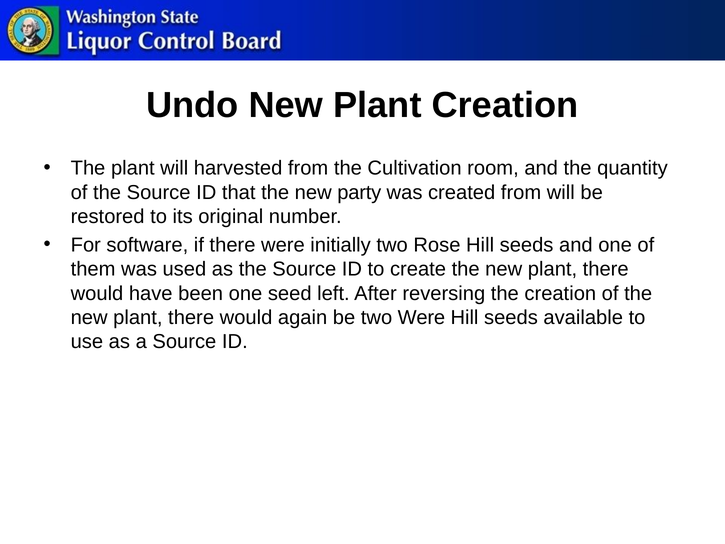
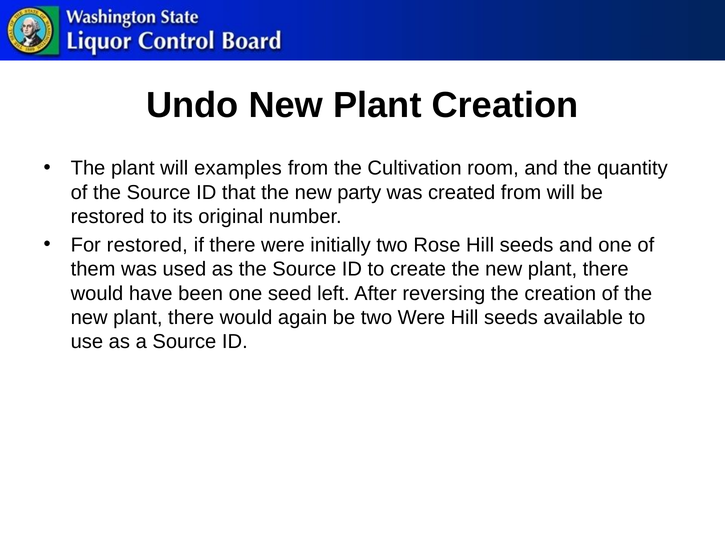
harvested: harvested -> examples (238, 168)
For software: software -> restored (147, 245)
